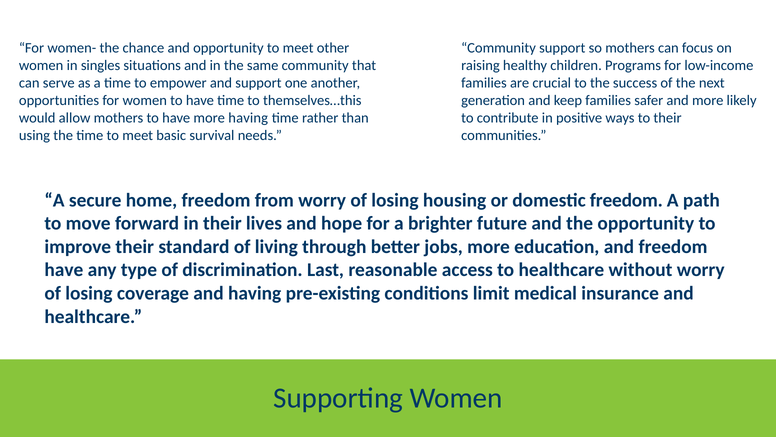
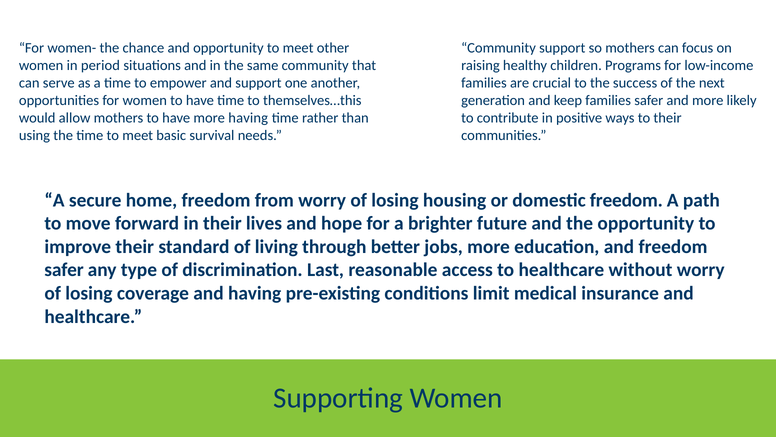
singles: singles -> period (100, 65)
have: have -> safer (64, 270)
